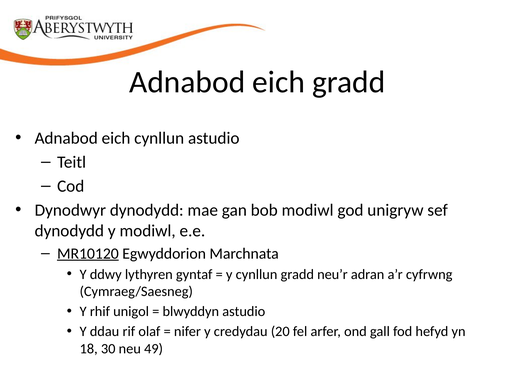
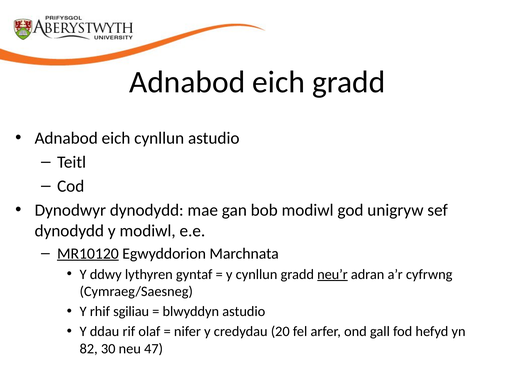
neu’r underline: none -> present (332, 275)
unigol: unigol -> sgiliau (131, 312)
18: 18 -> 82 (89, 349)
49: 49 -> 47 (154, 349)
